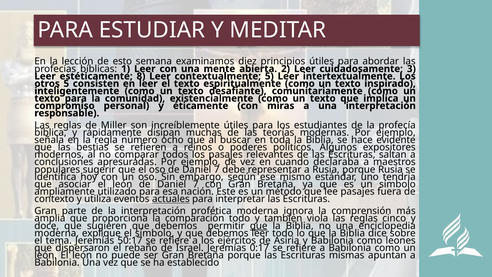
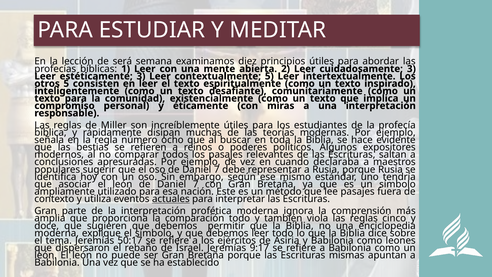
esto: esto -> será (122, 61)
estéticamente 8: 8 -> 3 (141, 76)
que underline: present -> none (259, 226)
0:17: 0:17 -> 9:17 (259, 248)
